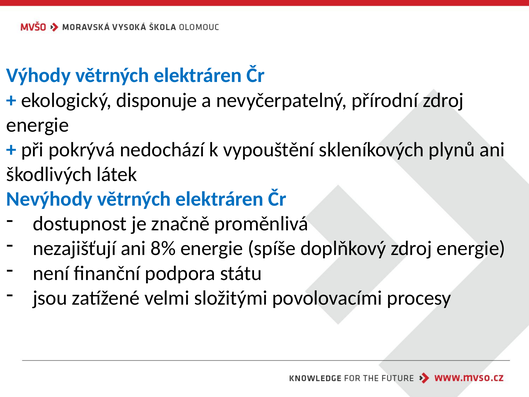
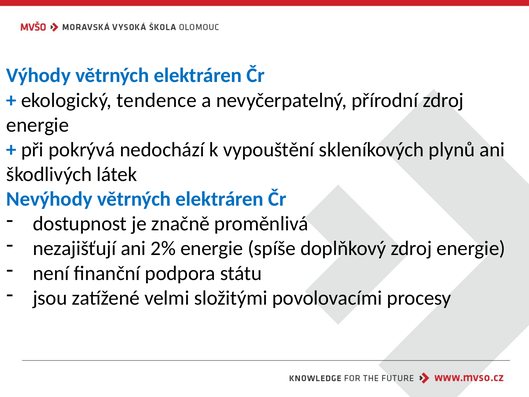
disponuje: disponuje -> tendence (157, 100)
8%: 8% -> 2% (163, 248)
